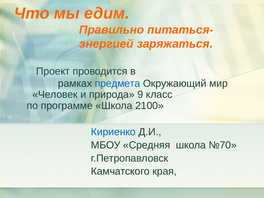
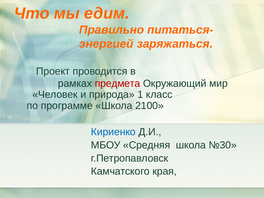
предмета colour: blue -> red (118, 83)
9: 9 -> 1 (140, 95)
№70: №70 -> №30 (223, 145)
